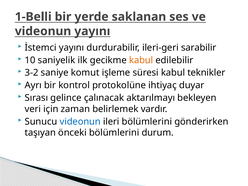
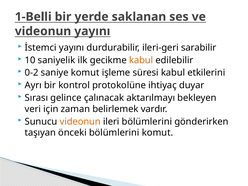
3-2: 3-2 -> 0-2 (32, 73)
teknikler: teknikler -> etkilerini (206, 73)
videonun colour: blue -> orange (80, 122)
bölümlerini durum: durum -> komut (158, 133)
